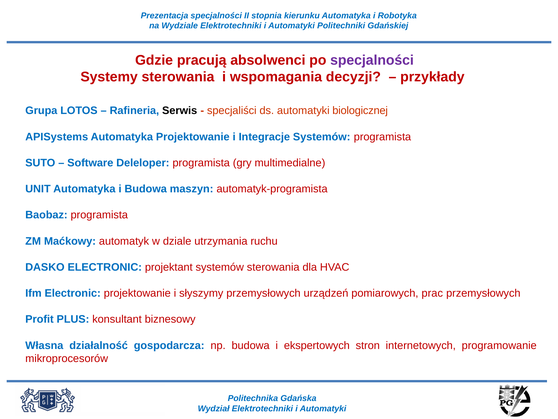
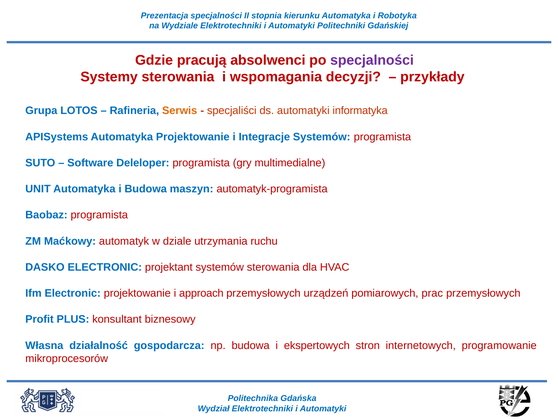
Serwis colour: black -> orange (180, 111)
biologicznej: biologicznej -> informatyka (360, 111)
słyszymy: słyszymy -> approach (201, 293)
